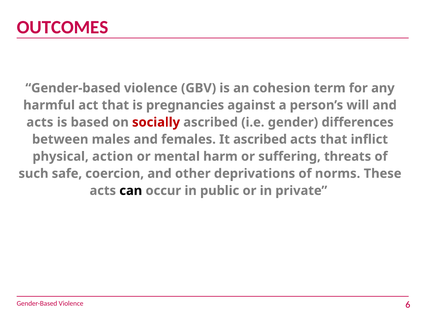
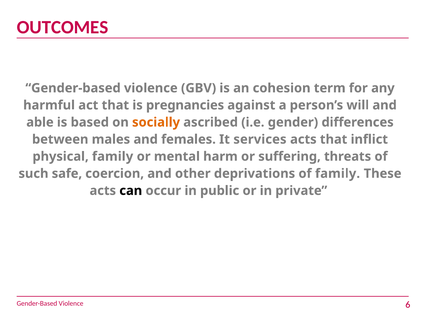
acts: acts -> able (40, 122)
socially colour: red -> orange (156, 122)
It ascribed: ascribed -> services (260, 139)
physical action: action -> family (113, 156)
of norms: norms -> family (338, 174)
